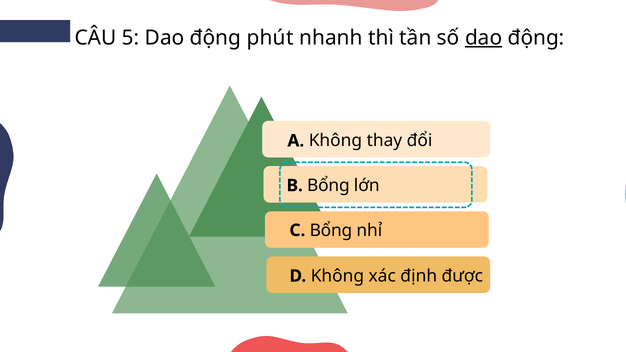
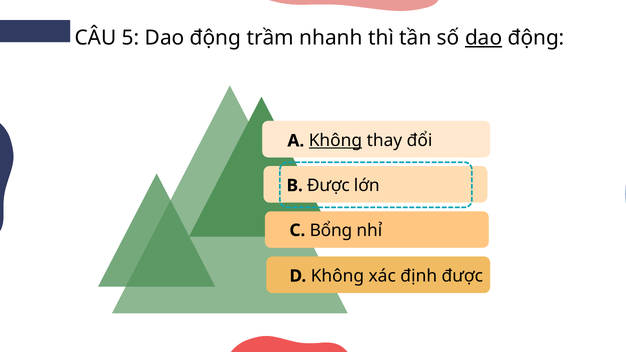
phút: phút -> trầm (270, 38)
Không underline: none -> present (335, 141)
B Bổng: Bổng -> Được (328, 186)
